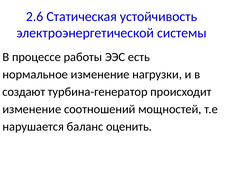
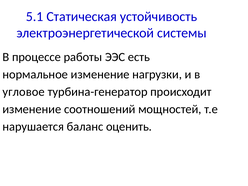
2.6: 2.6 -> 5.1 (35, 16)
создают: создают -> угловое (24, 92)
